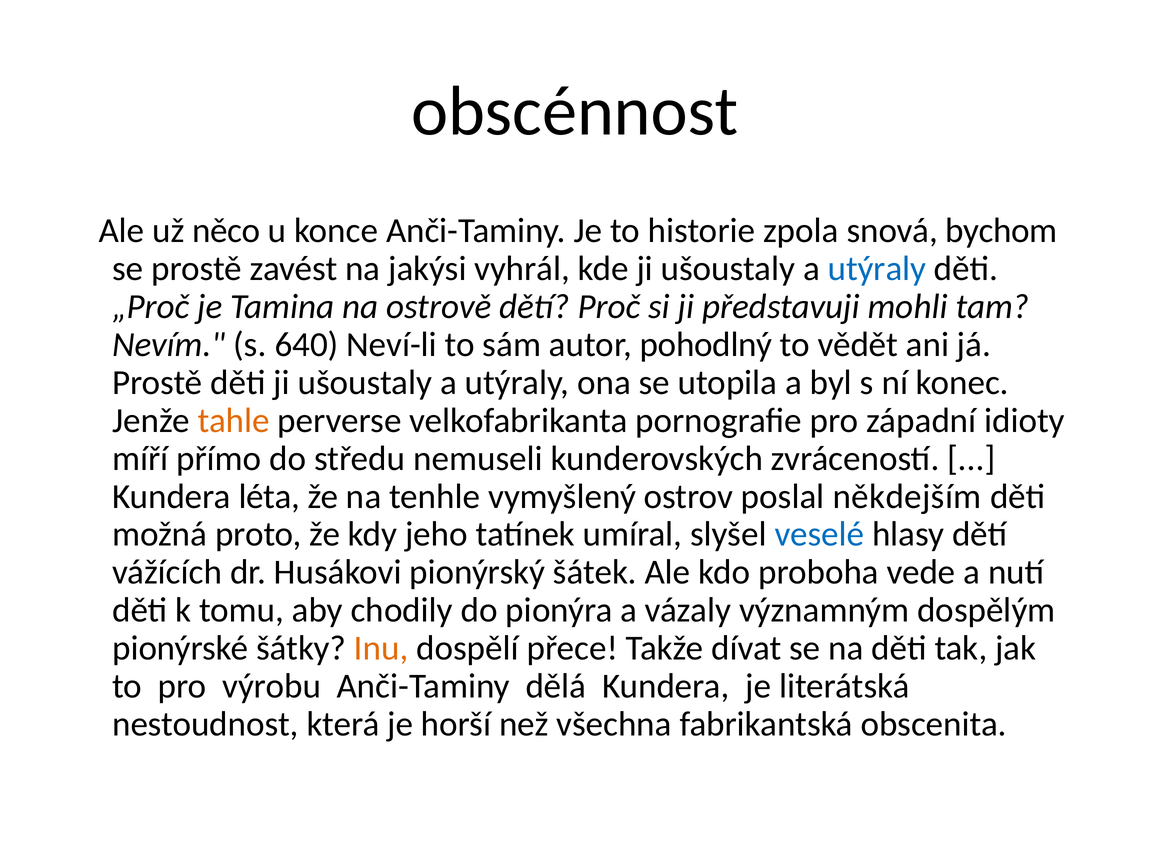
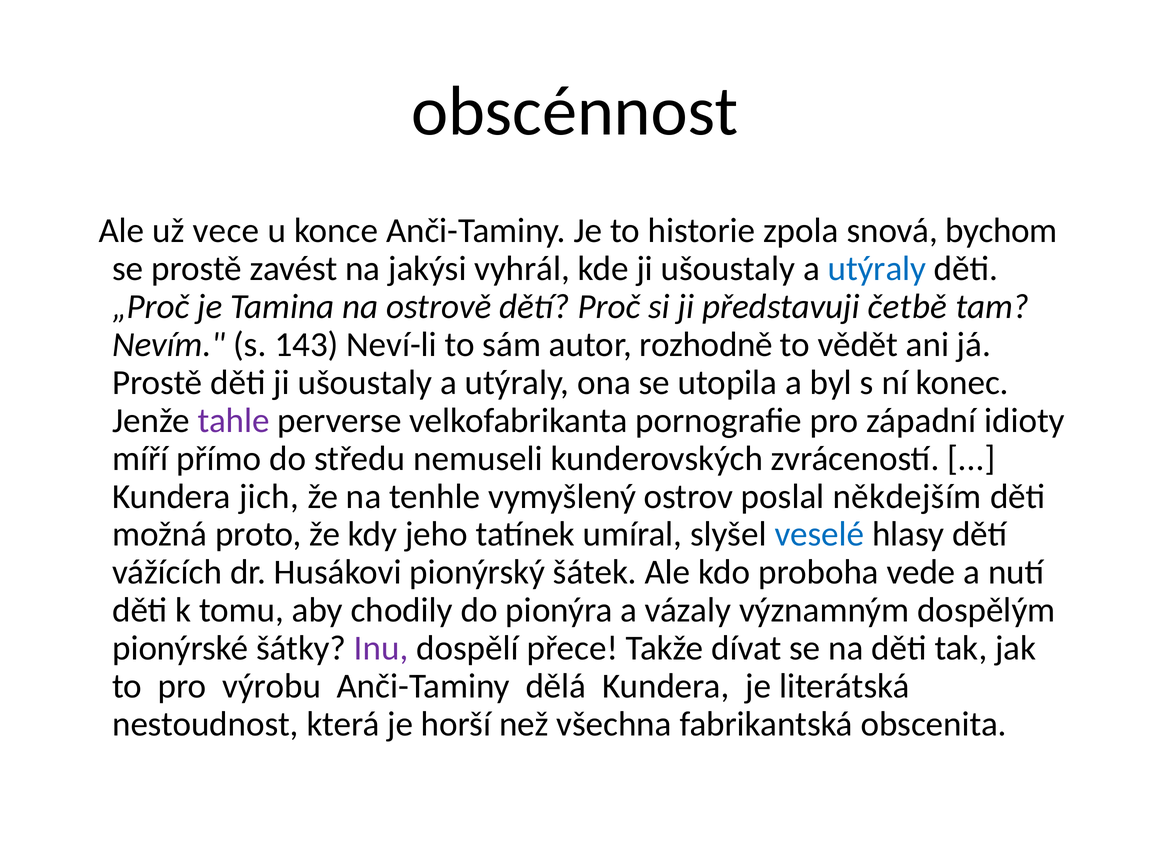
něco: něco -> vece (226, 231)
mohli: mohli -> četbě (908, 306)
640: 640 -> 143 (307, 344)
pohodlný: pohodlný -> rozhodně (706, 344)
tahle colour: orange -> purple (234, 420)
léta: léta -> jich (269, 496)
Inu colour: orange -> purple (381, 648)
